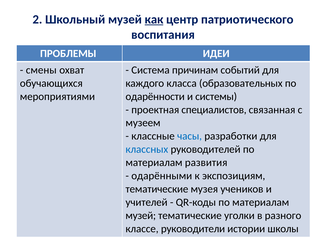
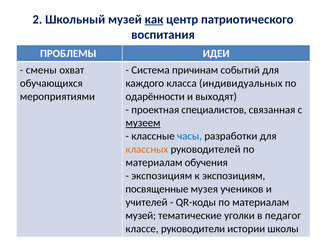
образовательных: образовательных -> индивидуальных (241, 83)
системы: системы -> выходят (216, 97)
музеем underline: none -> present (143, 123)
классных colour: blue -> orange (147, 150)
развития: развития -> обучения (206, 163)
одарёнными: одарёнными -> экспозициям (162, 176)
тематические: тематические -> посвященные (157, 189)
разного: разного -> педагог (283, 216)
